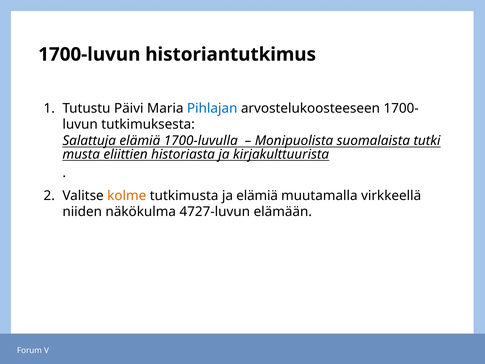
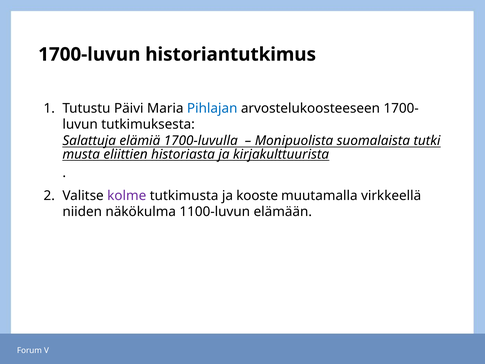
kolme colour: orange -> purple (127, 195)
ja elämiä: elämiä -> kooste (257, 195)
4727-luvun: 4727-luvun -> 1100-luvun (215, 212)
